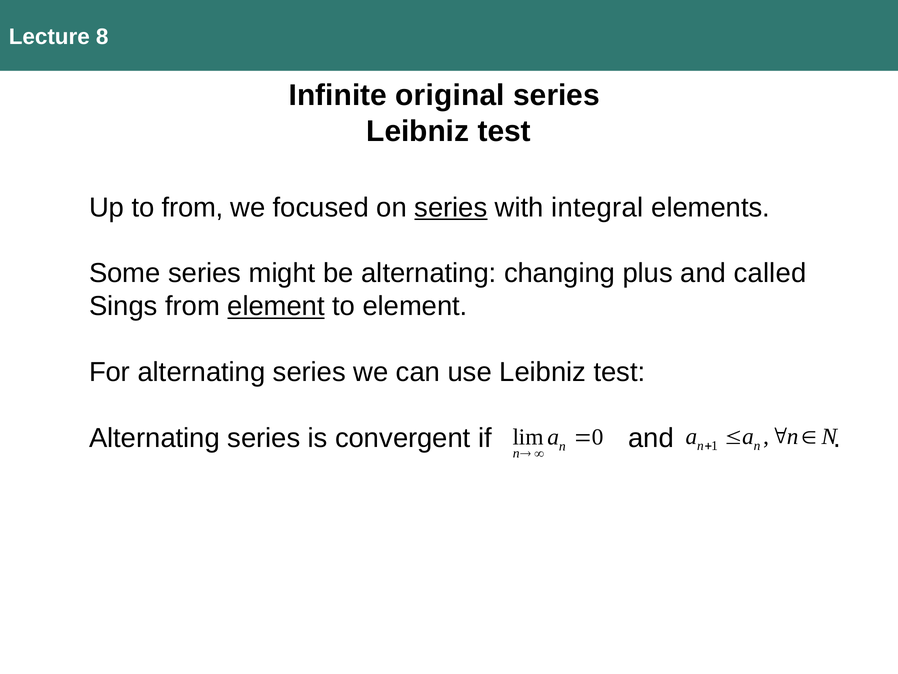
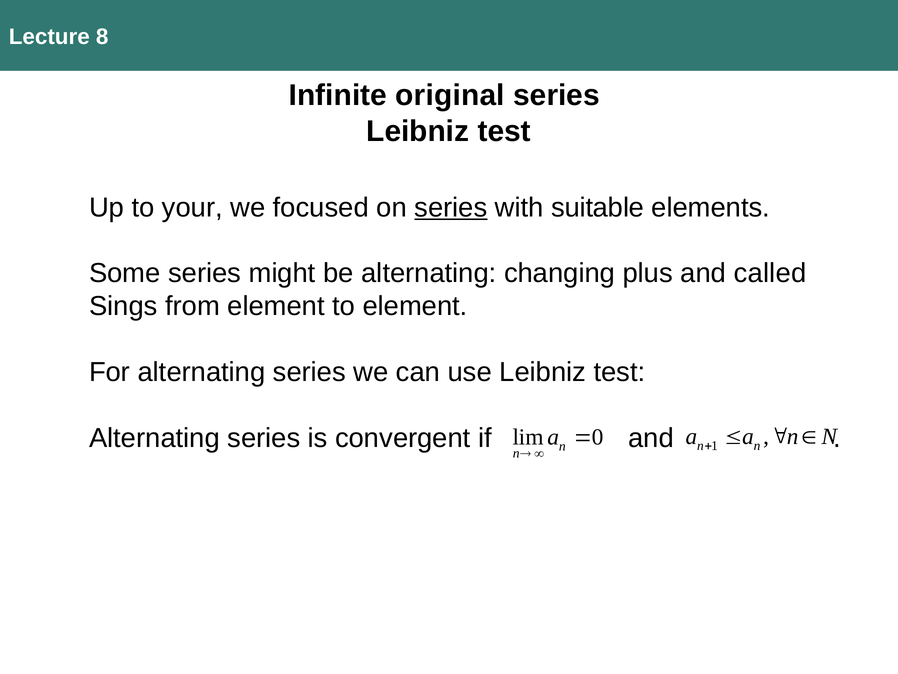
to from: from -> your (192, 207)
integral: integral -> suitable (598, 207)
element underline: present -> none (276, 306)
